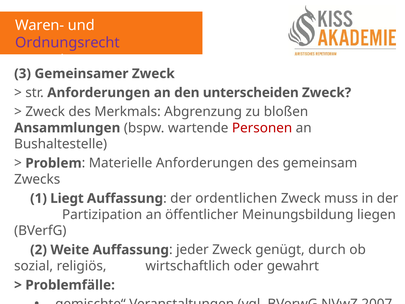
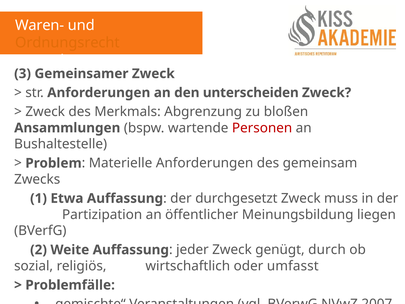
Ordnungsrecht colour: purple -> orange (67, 43)
Liegt: Liegt -> Etwa (67, 198)
ordentlichen: ordentlichen -> durchgesetzt (236, 198)
gewahrt: gewahrt -> umfasst (293, 266)
